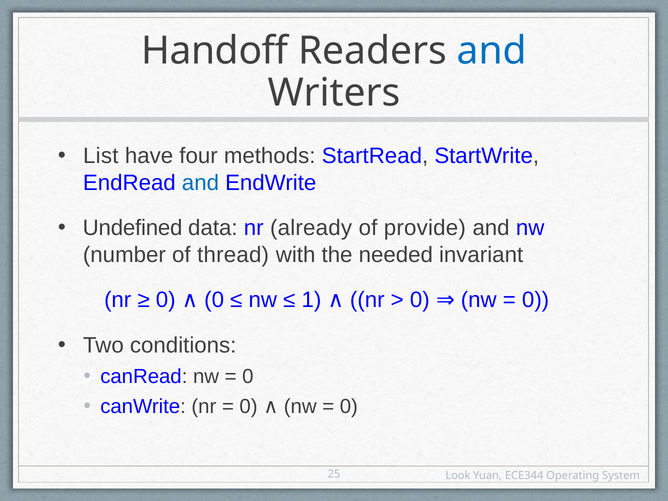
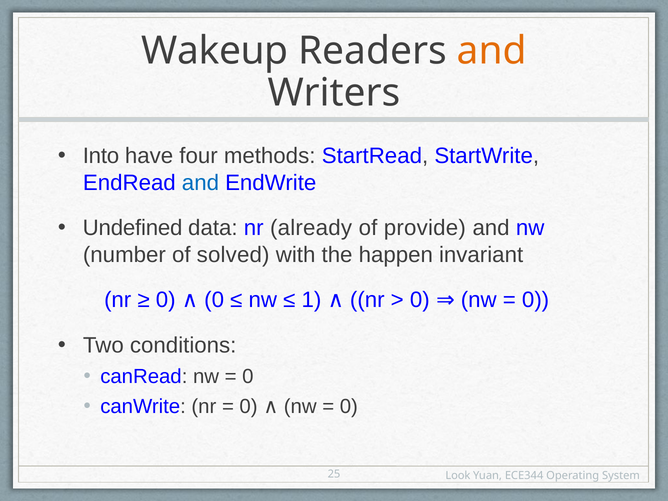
Handoff: Handoff -> Wakeup (215, 51)
and colour: blue -> orange (492, 51)
List: List -> Into (101, 156)
thread: thread -> solved (233, 255)
needed: needed -> happen (396, 255)
